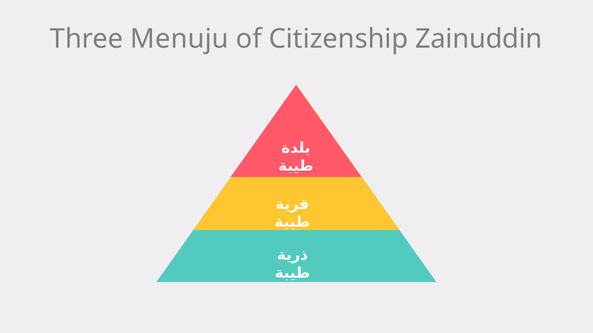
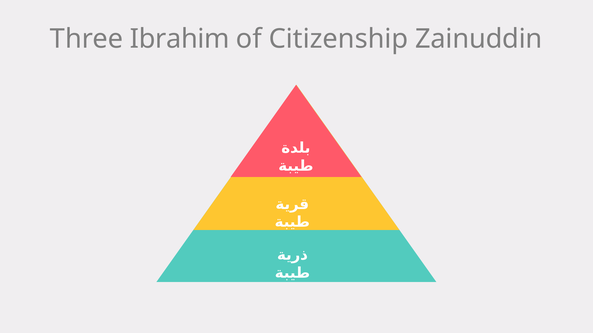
Menuju: Menuju -> Ibrahim (180, 39)
